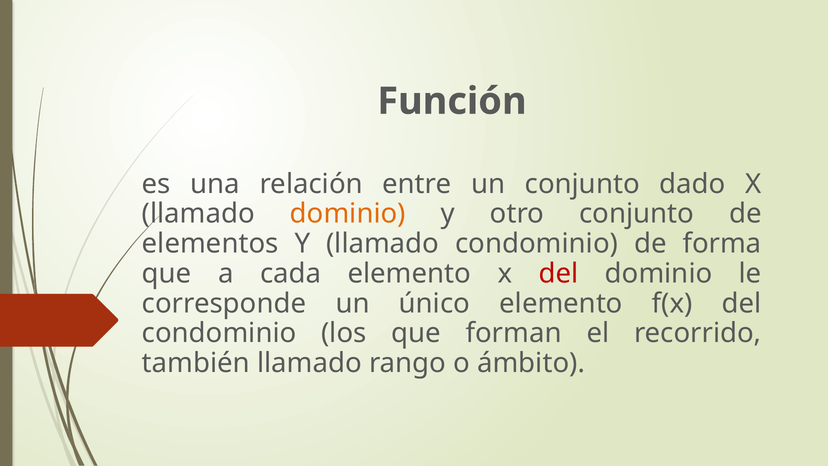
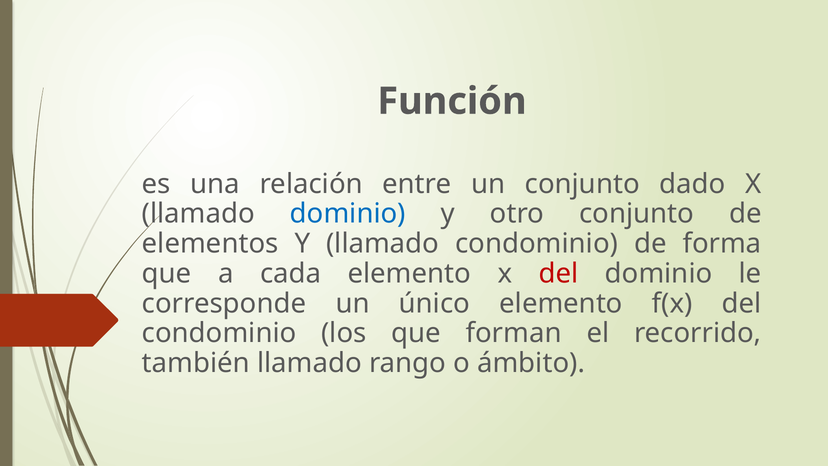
dominio colour: orange -> blue (348, 214)
